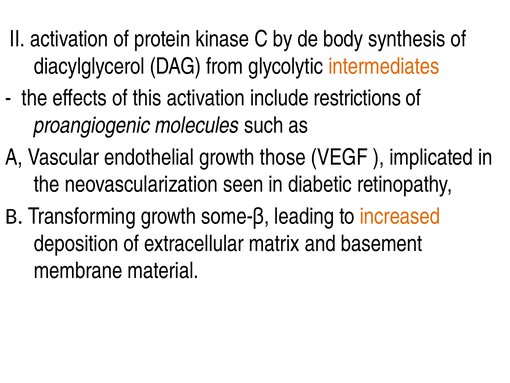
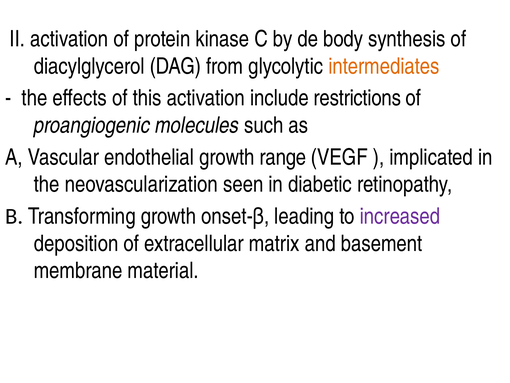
those: those -> range (283, 157)
some-β: some-β -> onset-β (235, 216)
increased colour: orange -> purple (400, 216)
